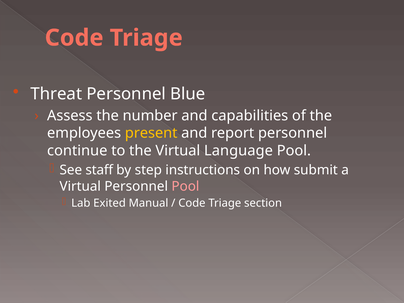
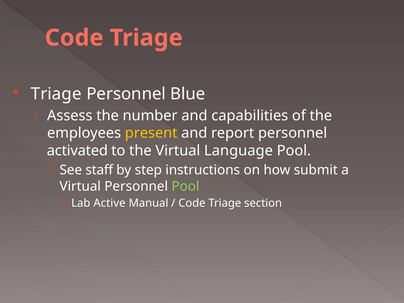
Threat: Threat -> Triage (56, 94)
continue: continue -> activated (77, 151)
Pool colour: pink -> light green (185, 186)
Exited: Exited -> Active (109, 203)
